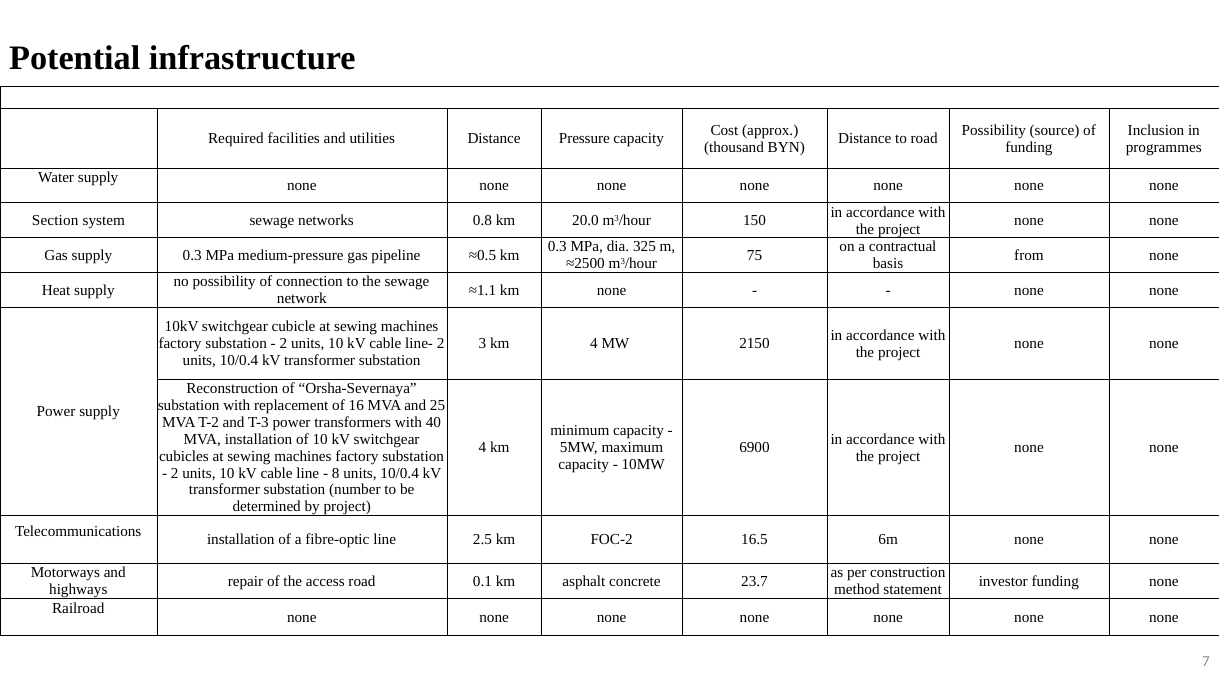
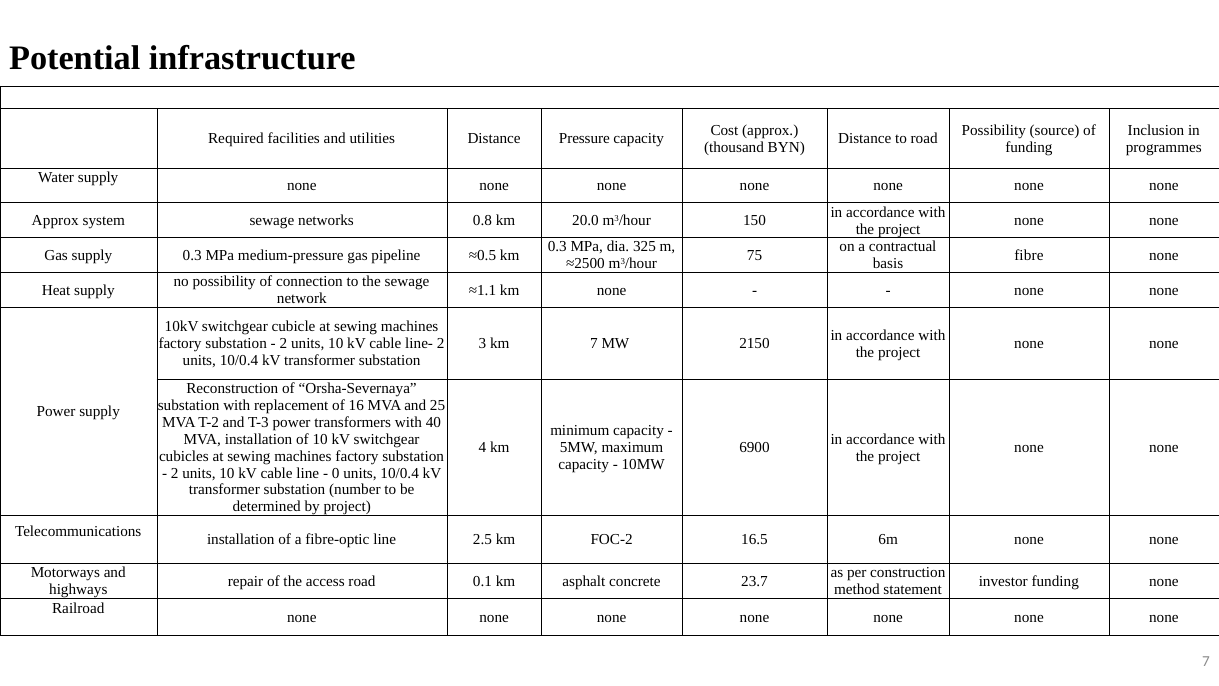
Section: Section -> Approx (55, 220)
from: from -> fibre (1029, 255)
km 4: 4 -> 7 (594, 343)
8: 8 -> 0 (336, 473)
